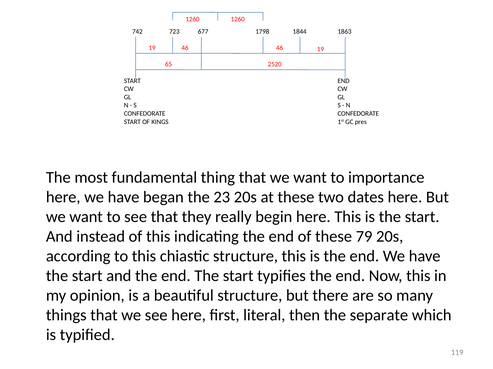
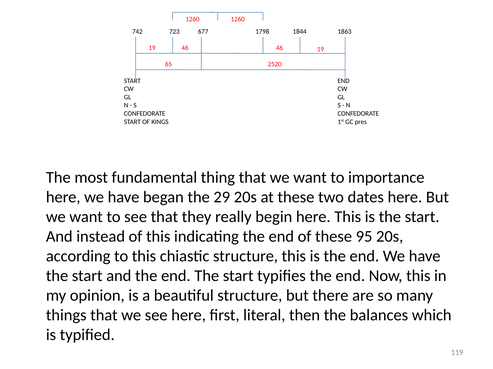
23: 23 -> 29 (222, 197)
79: 79 -> 95 (364, 237)
separate: separate -> balances (379, 316)
